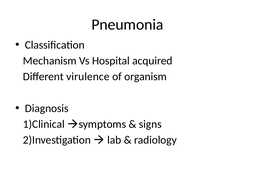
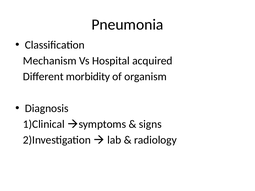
virulence: virulence -> morbidity (88, 77)
